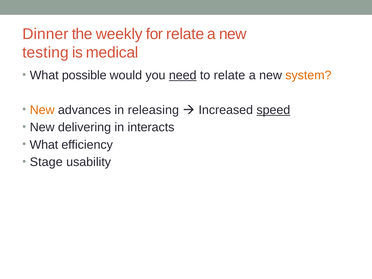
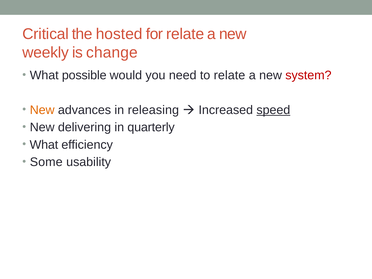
Dinner: Dinner -> Critical (46, 34)
weekly: weekly -> hosted (119, 34)
testing: testing -> weekly (46, 53)
medical: medical -> change (112, 53)
need underline: present -> none (183, 75)
system colour: orange -> red (308, 75)
interacts: interacts -> quarterly (151, 127)
Stage: Stage -> Some (46, 162)
